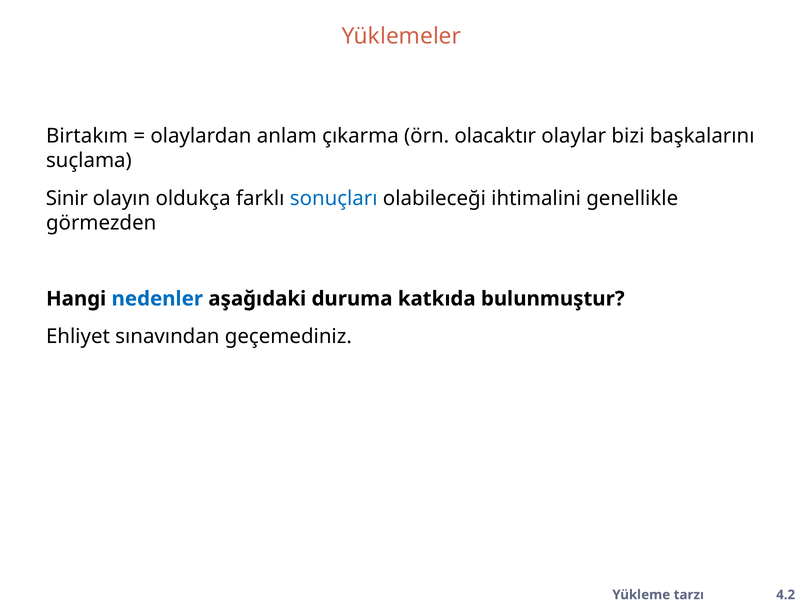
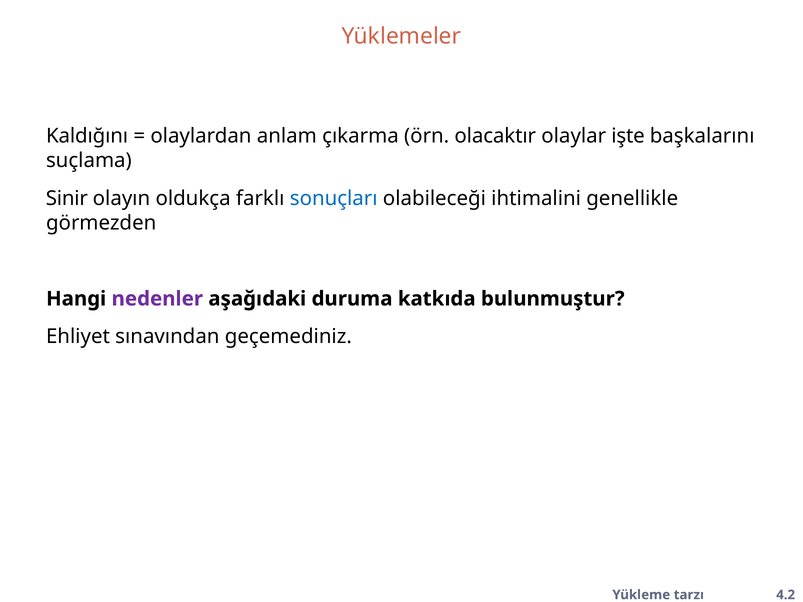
Birtakım: Birtakım -> Kaldığını (87, 136)
bizi: bizi -> işte (628, 136)
nedenler colour: blue -> purple (157, 299)
